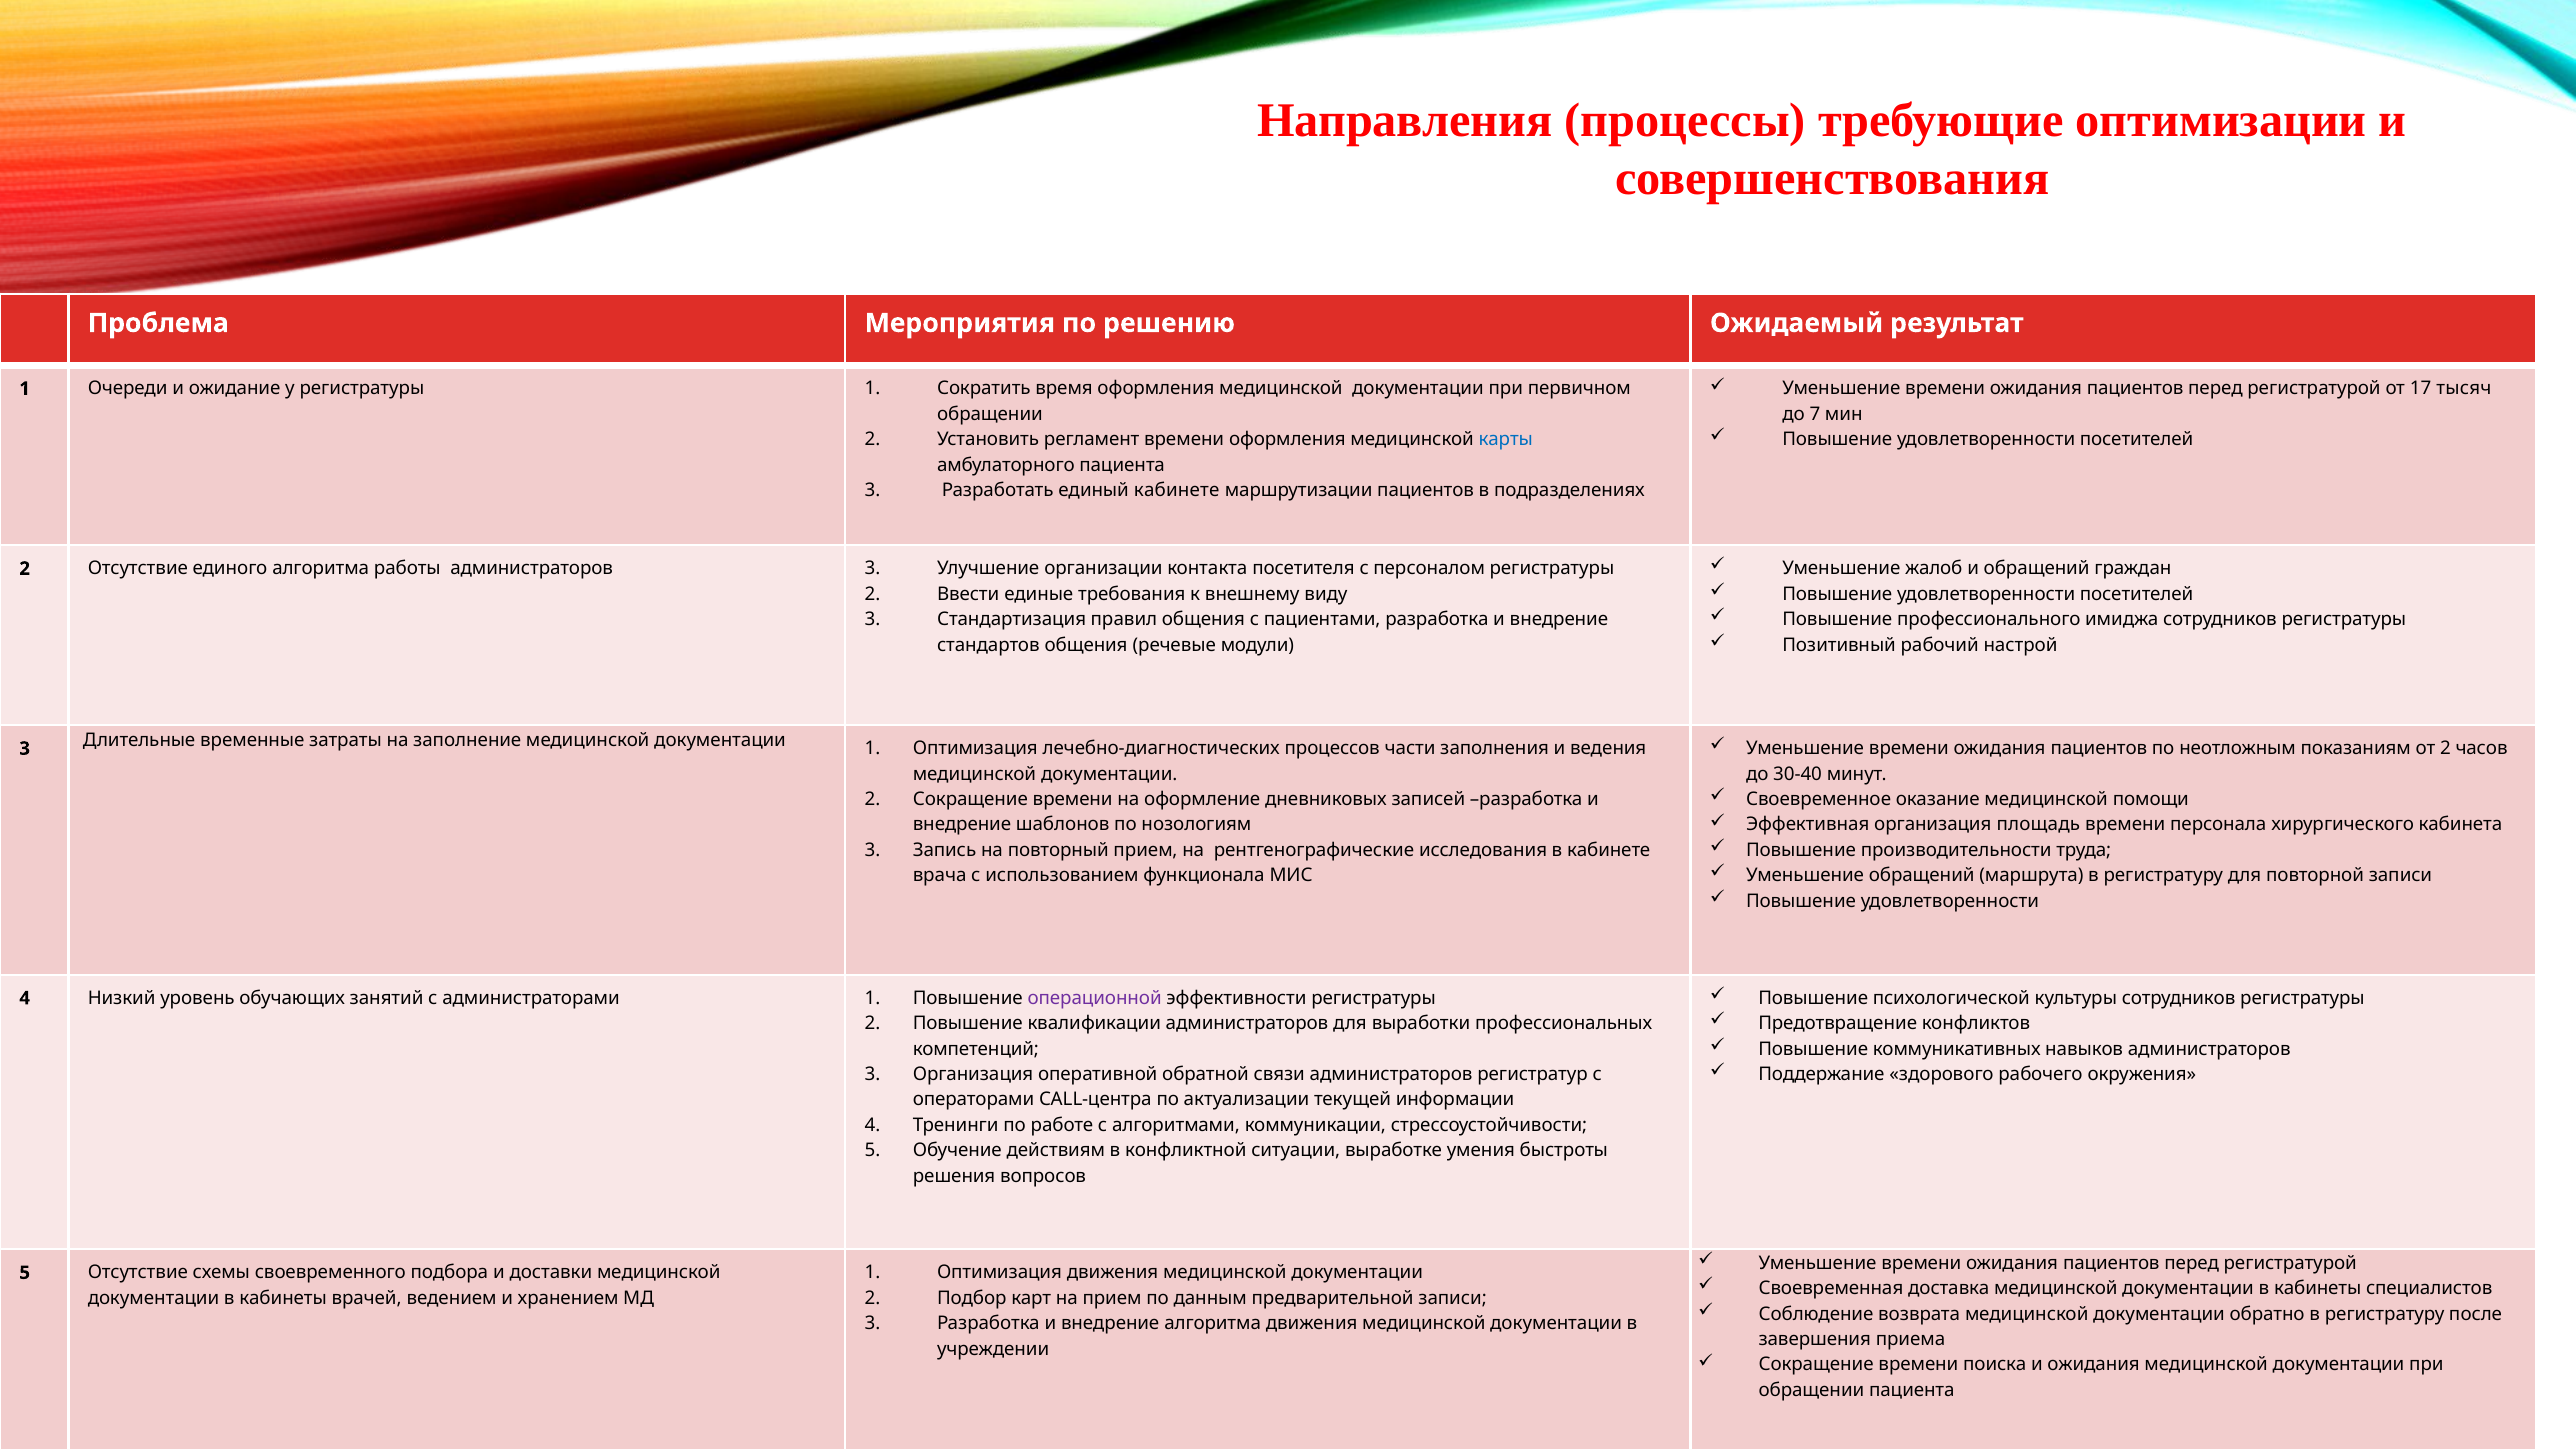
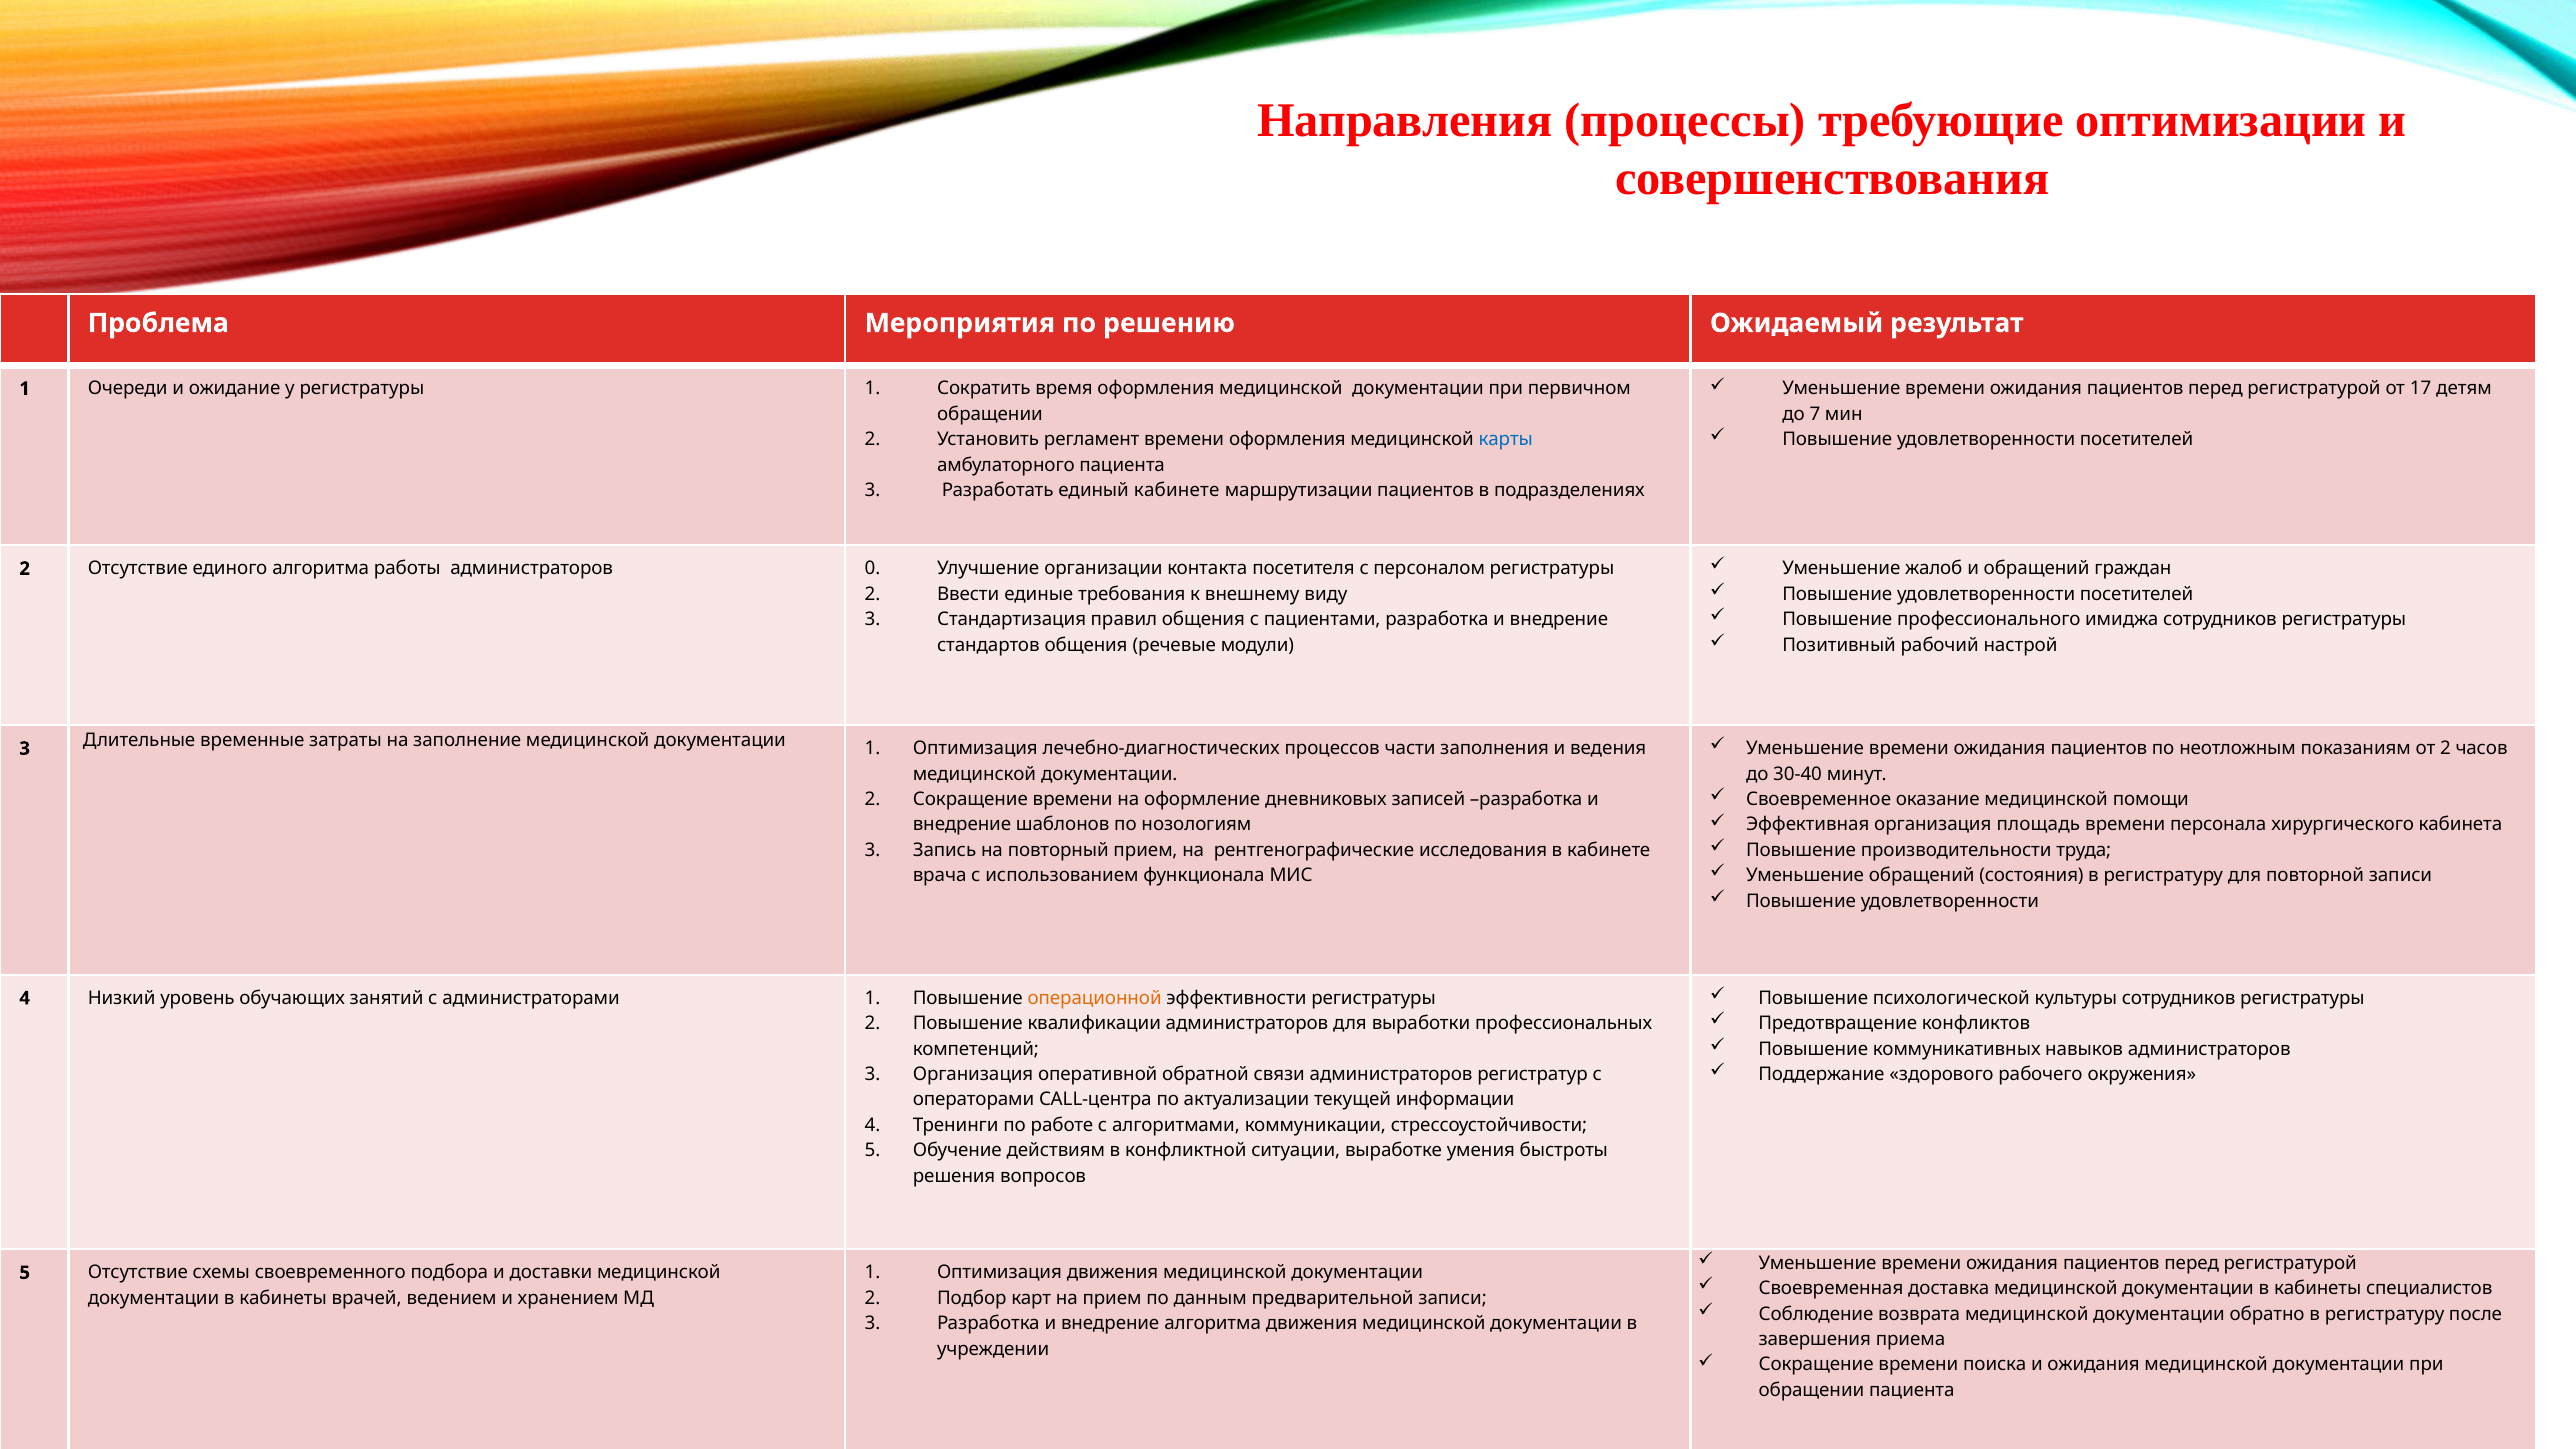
тысяч: тысяч -> детям (2464, 389)
администраторов 3: 3 -> 0 (872, 569)
маршрута: маршрута -> состояния (2031, 876)
операционной colour: purple -> orange (1095, 998)
